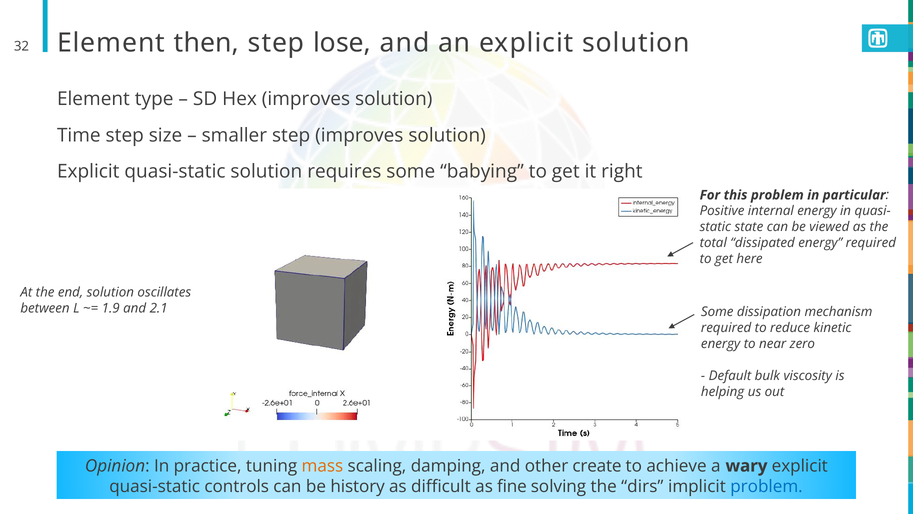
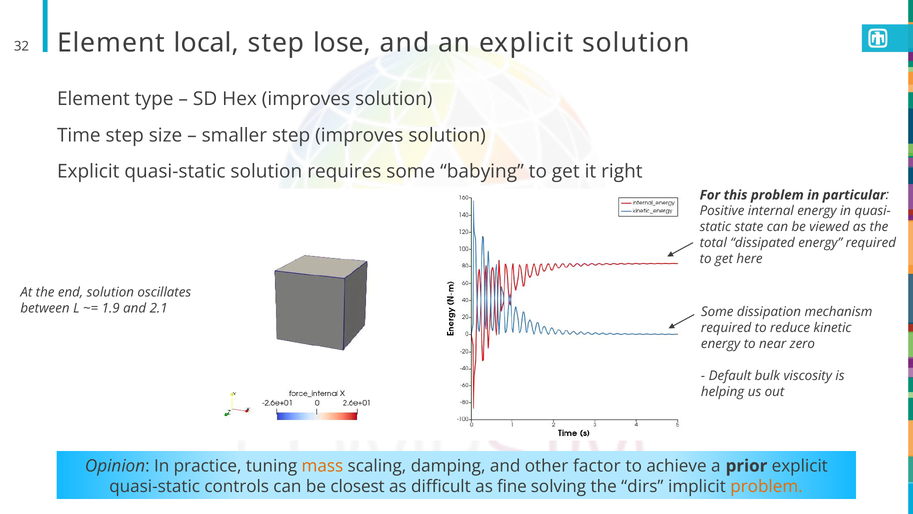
then: then -> local (206, 43)
create: create -> factor (597, 466)
wary: wary -> prior (746, 466)
history: history -> closest (358, 486)
problem colour: blue -> orange (767, 486)
